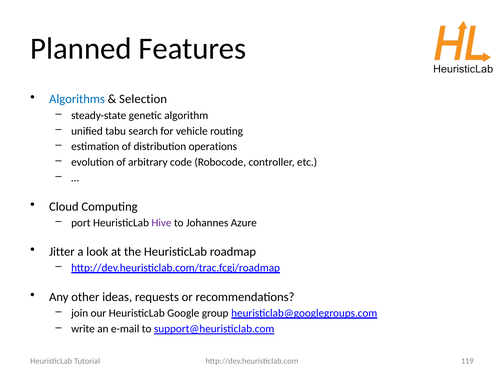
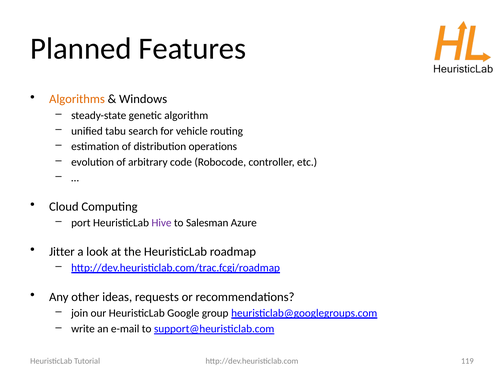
Algorithms colour: blue -> orange (77, 99)
Selection: Selection -> Windows (143, 99)
Johannes: Johannes -> Salesman (207, 223)
